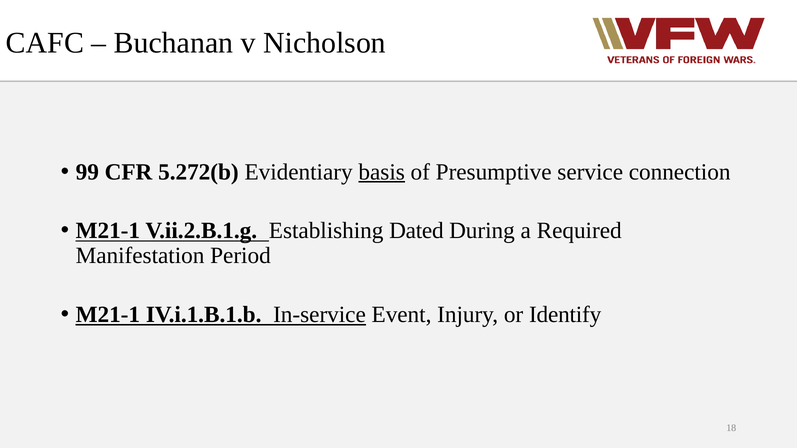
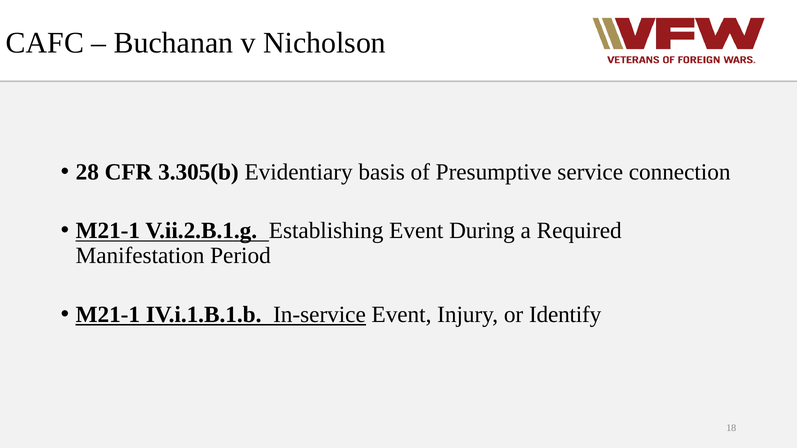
99: 99 -> 28 (87, 172)
5.272(b: 5.272(b -> 3.305(b (198, 172)
basis underline: present -> none (382, 172)
Establishing Dated: Dated -> Event (416, 231)
